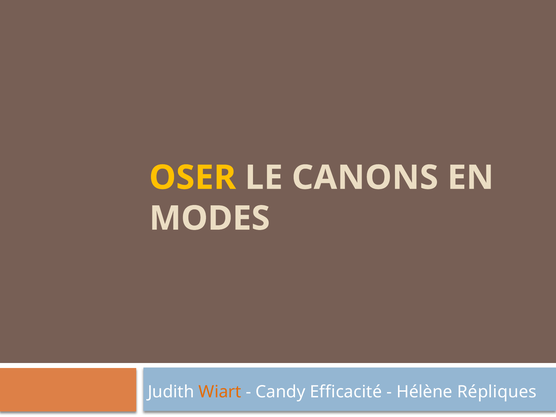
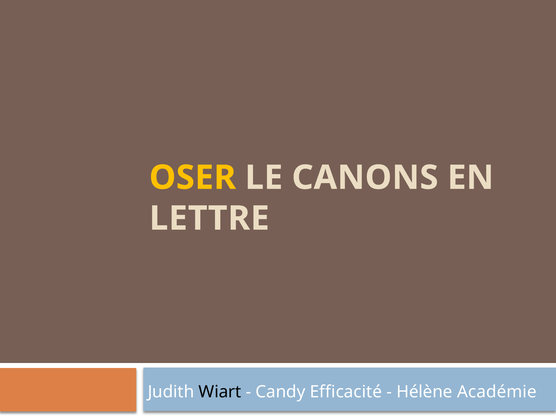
MODES: MODES -> LETTRE (209, 218)
Wiart colour: orange -> black (220, 392)
Répliques: Répliques -> Académie (497, 392)
